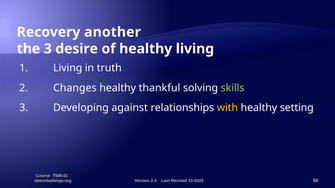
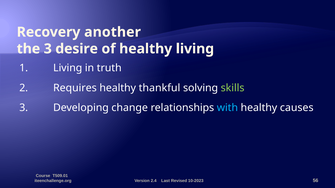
Changes: Changes -> Requires (75, 88)
against: against -> change (130, 108)
with colour: yellow -> light blue (227, 108)
setting: setting -> causes (297, 108)
